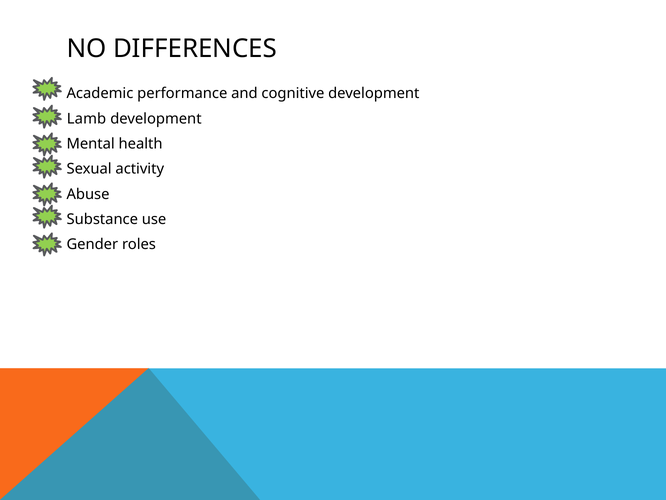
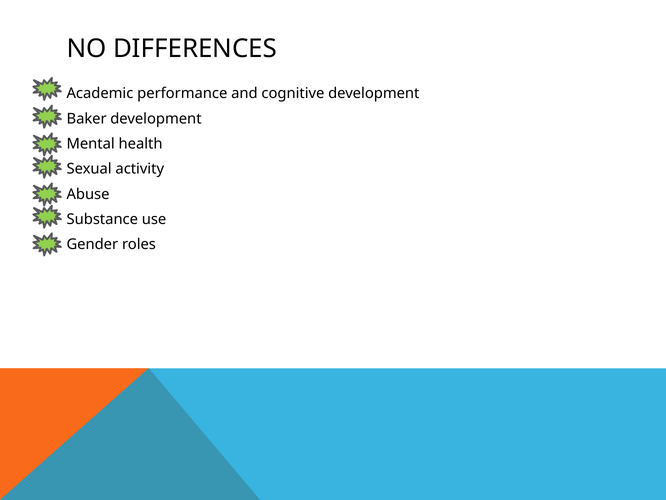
Lamb: Lamb -> Baker (87, 119)
